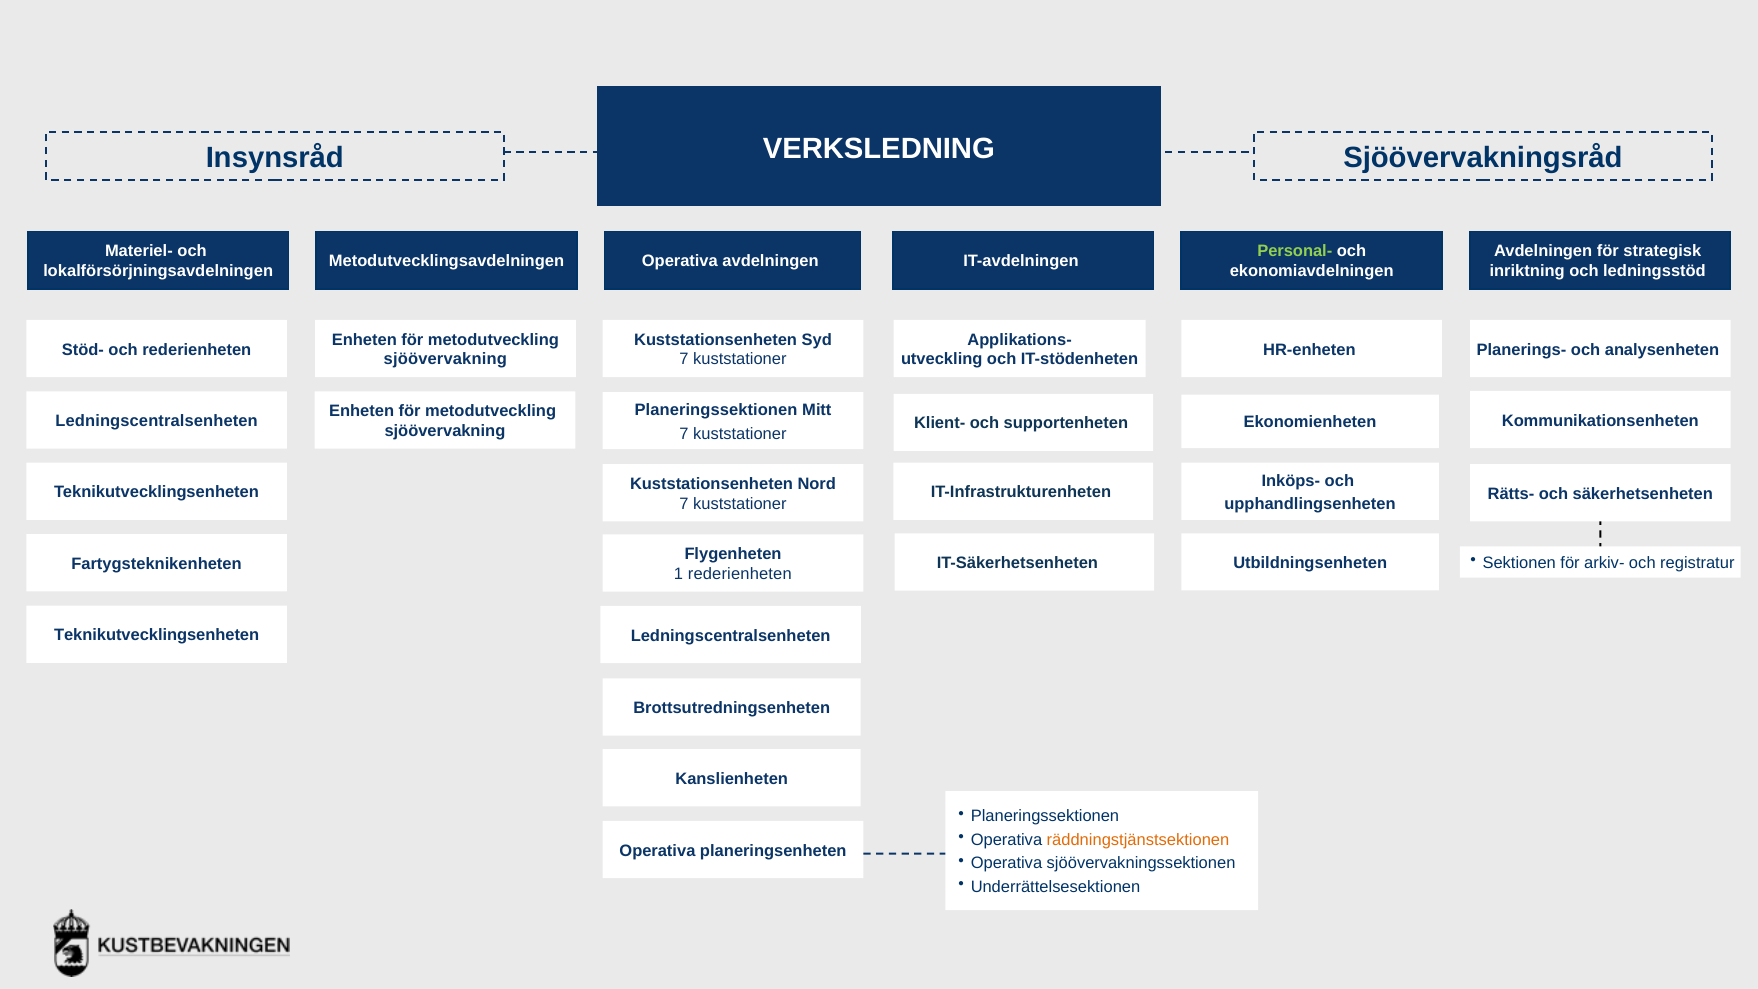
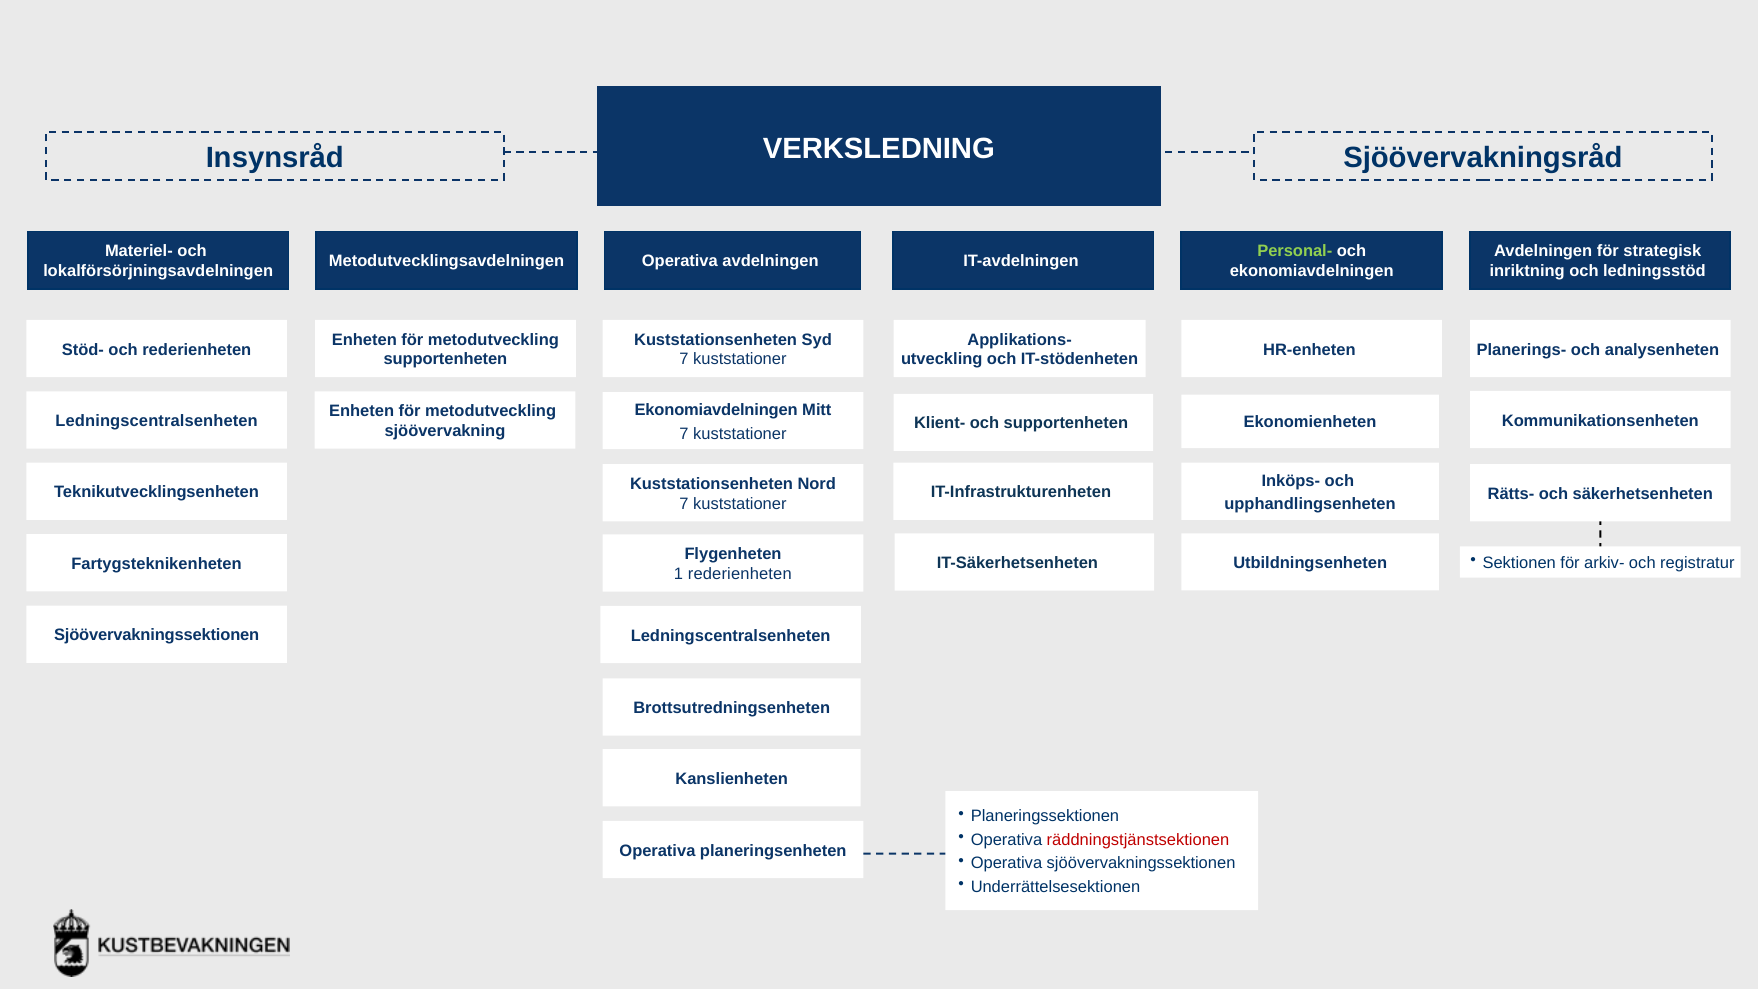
sjöövervakning: sjöövervakning -> supportenheten (445, 359)
Planeringssektionen: Planeringssektionen -> Ekonomiavdelningen (716, 410)
Teknikutvecklingsenheten: Teknikutvecklingsenheten -> Sjöövervakningssektionen (157, 635)
räddningstjänstsektionen colour: orange -> red (1138, 840)
